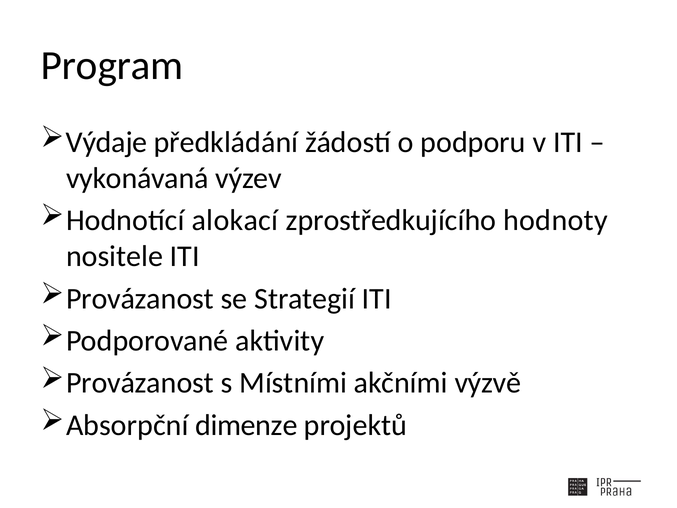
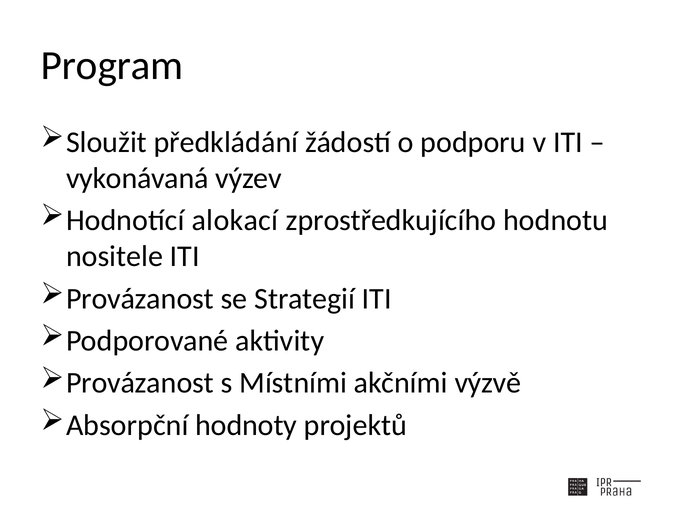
Výdaje: Výdaje -> Sloužit (106, 142)
hodnoty: hodnoty -> hodnotu (556, 220)
dimenze: dimenze -> hodnoty (246, 425)
